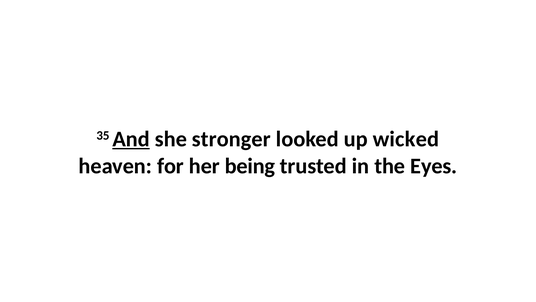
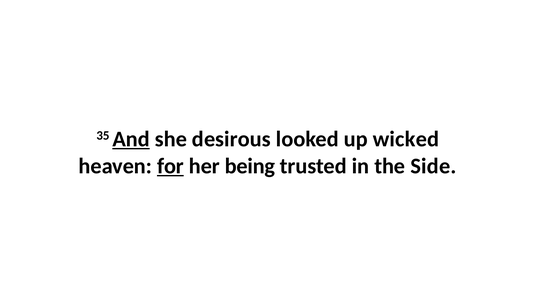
stronger: stronger -> desirous (231, 139)
for underline: none -> present (171, 166)
Eyes: Eyes -> Side (434, 166)
